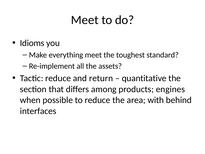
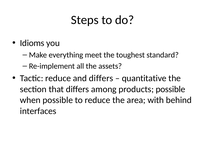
Meet: Meet -> Steps (85, 20)
and return: return -> differs (101, 78)
products engines: engines -> possible (171, 89)
